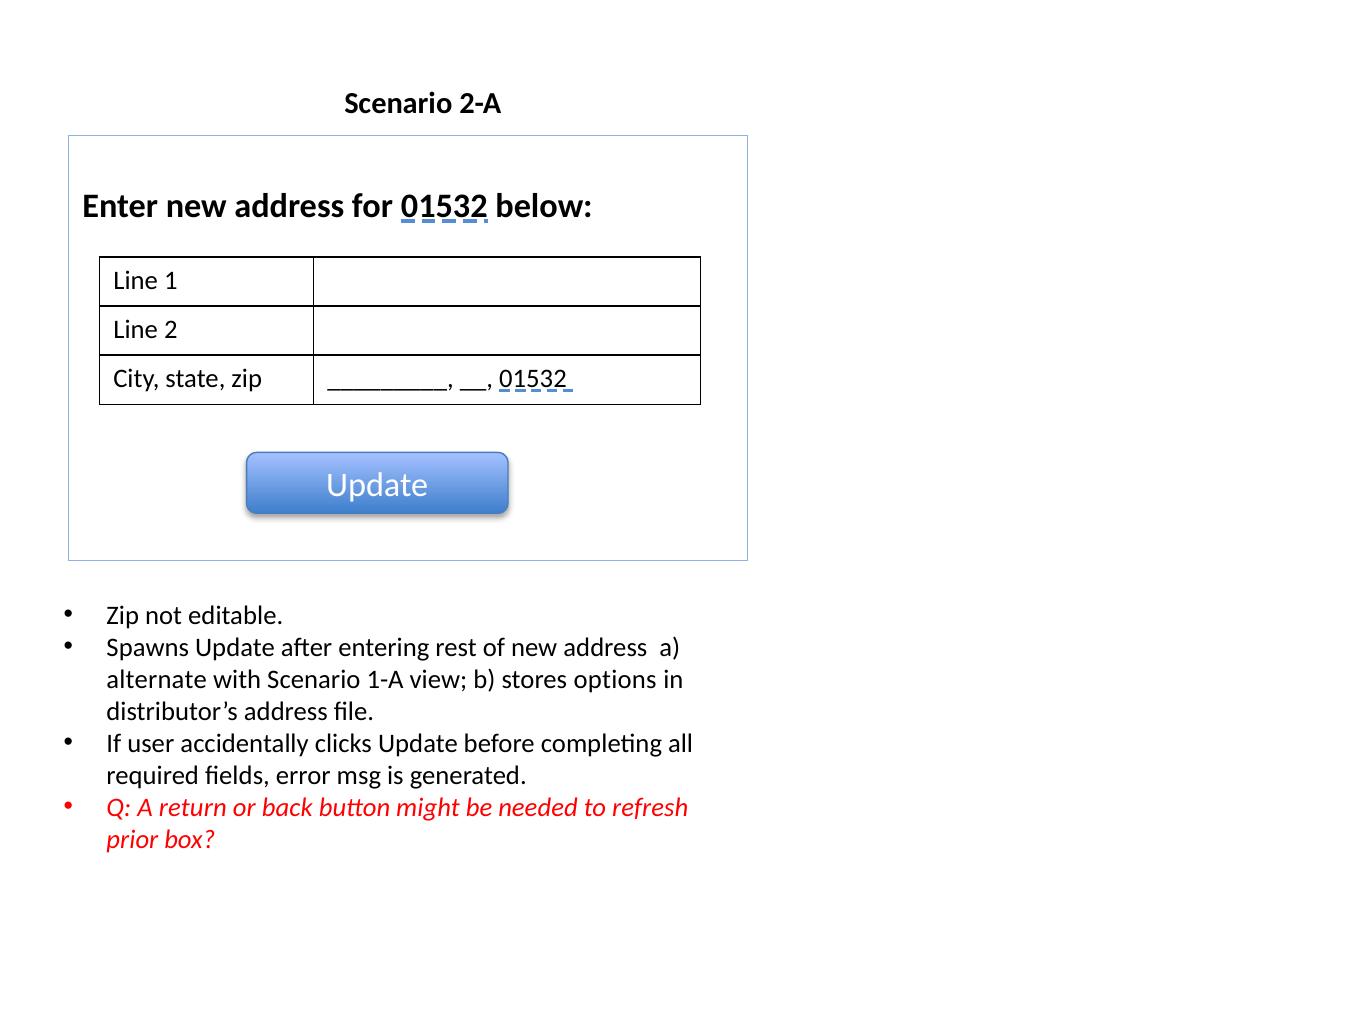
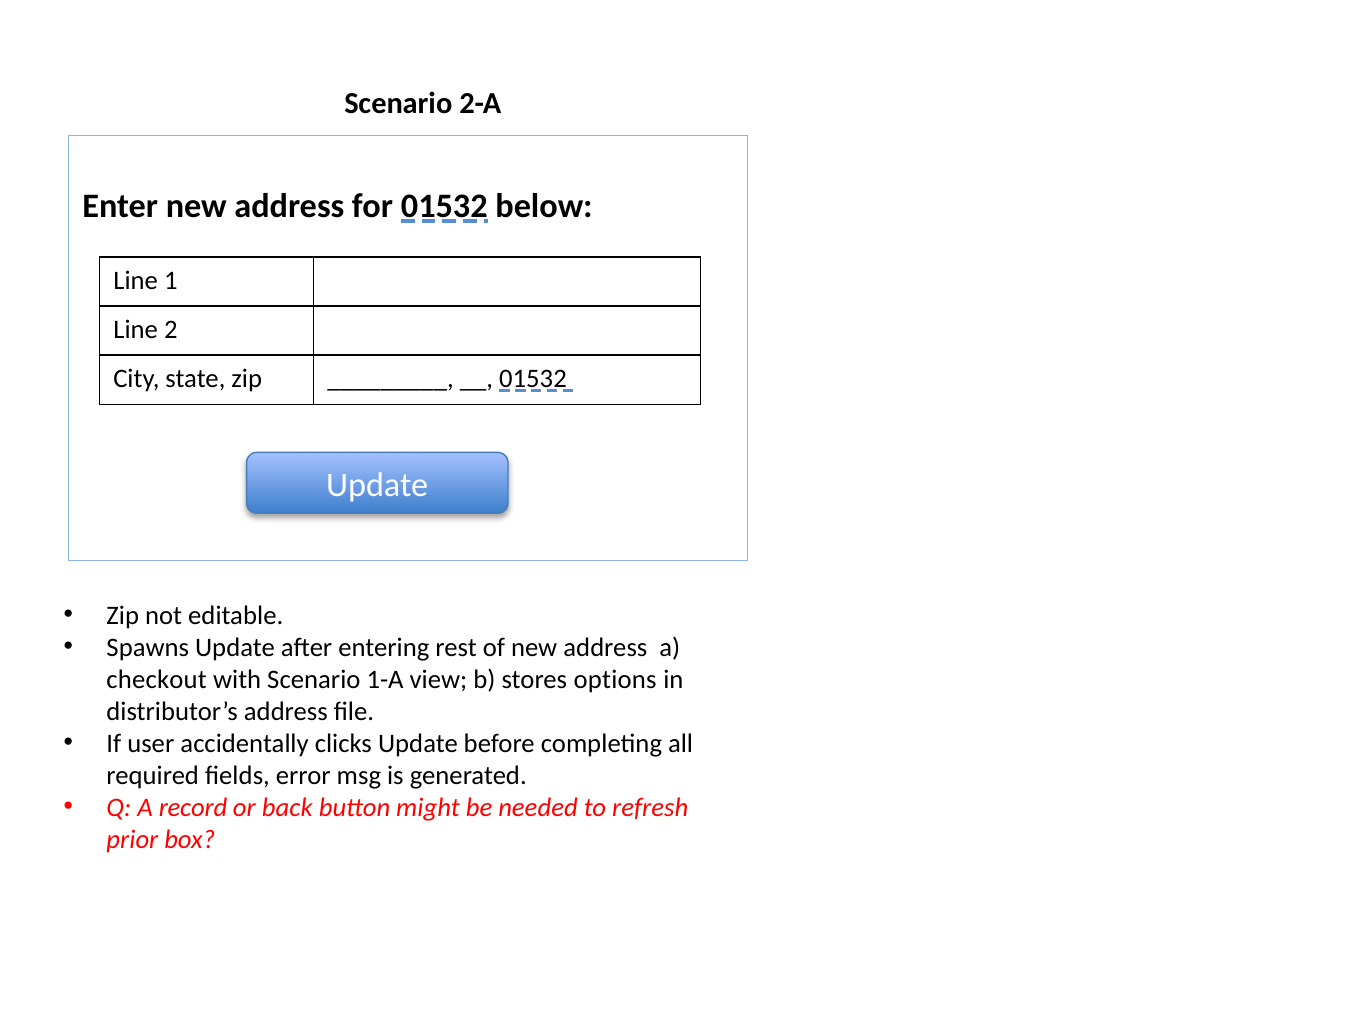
alternate: alternate -> checkout (157, 679)
return: return -> record (193, 807)
